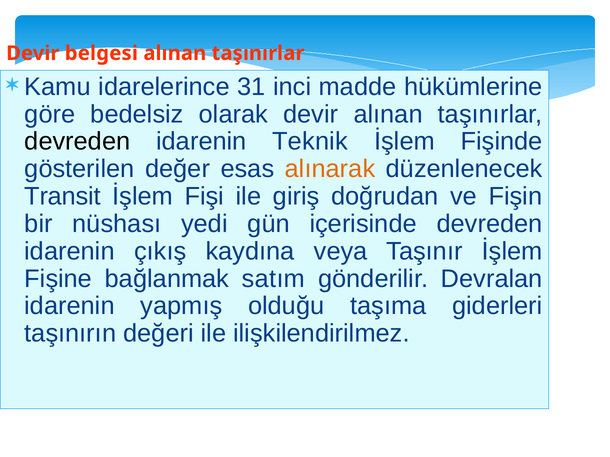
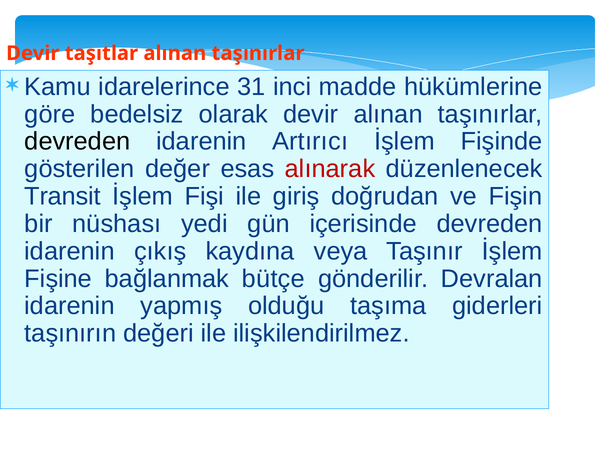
belgesi: belgesi -> taşıtlar (101, 53)
Teknik: Teknik -> Artırıcı (310, 142)
alınarak colour: orange -> red (330, 169)
satım: satım -> bütçe (273, 279)
